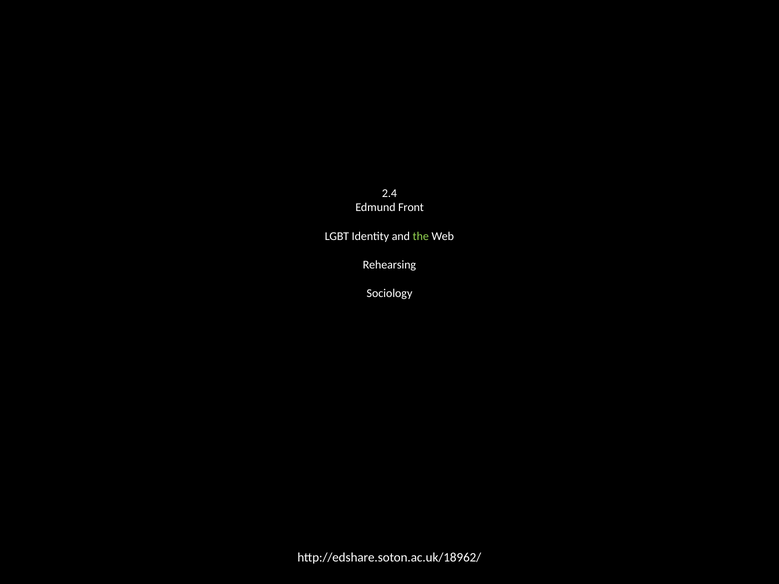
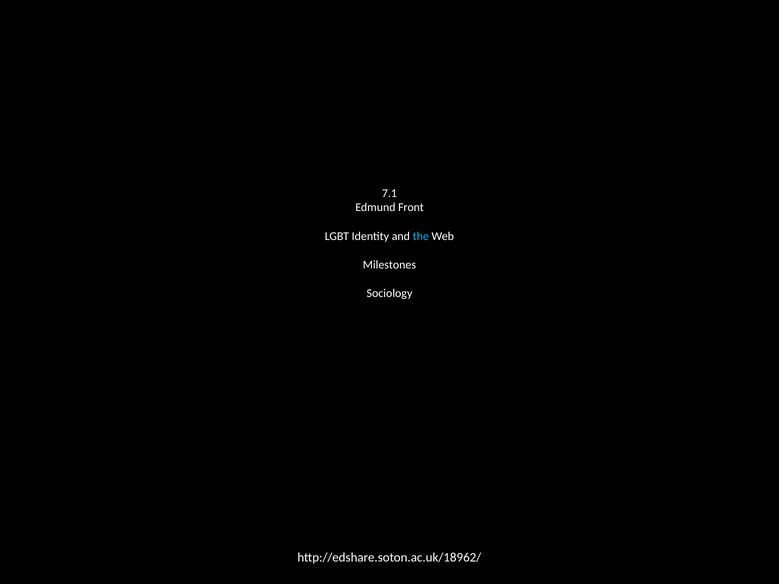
2.4: 2.4 -> 7.1 (389, 193)
the colour: light green -> light blue (421, 236)
Rehearsing: Rehearsing -> Milestones (389, 265)
